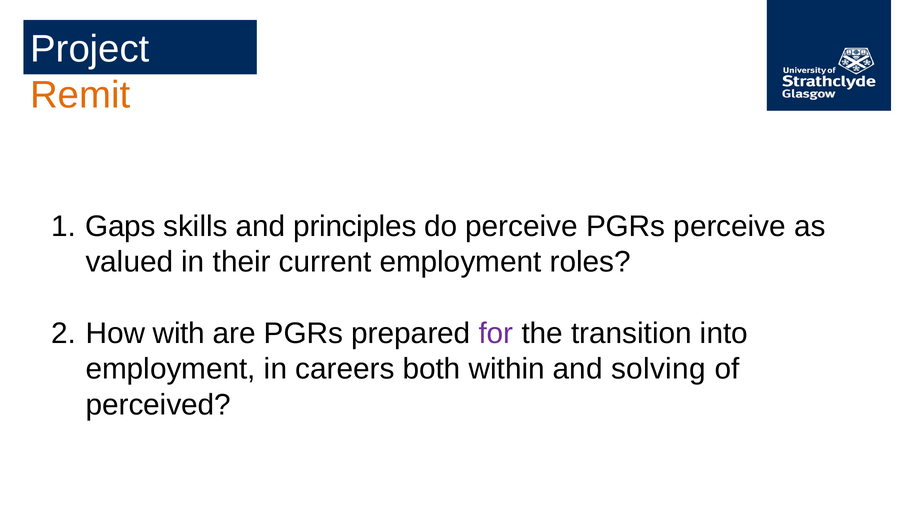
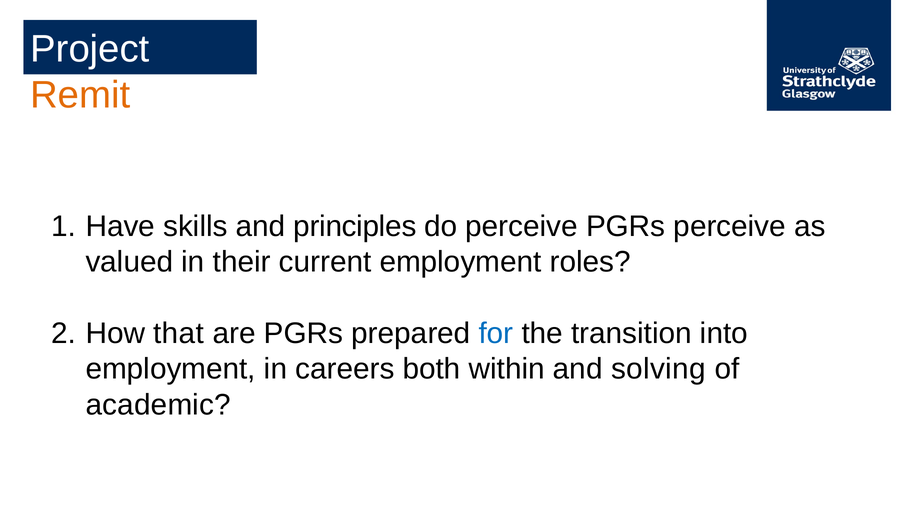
Gaps: Gaps -> Have (120, 226)
with: with -> that (179, 334)
for colour: purple -> blue (496, 334)
perceived: perceived -> academic (158, 405)
